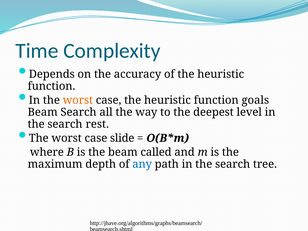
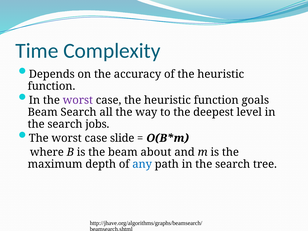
worst colour: orange -> purple (78, 100)
rest: rest -> jobs (97, 124)
called: called -> about (156, 152)
